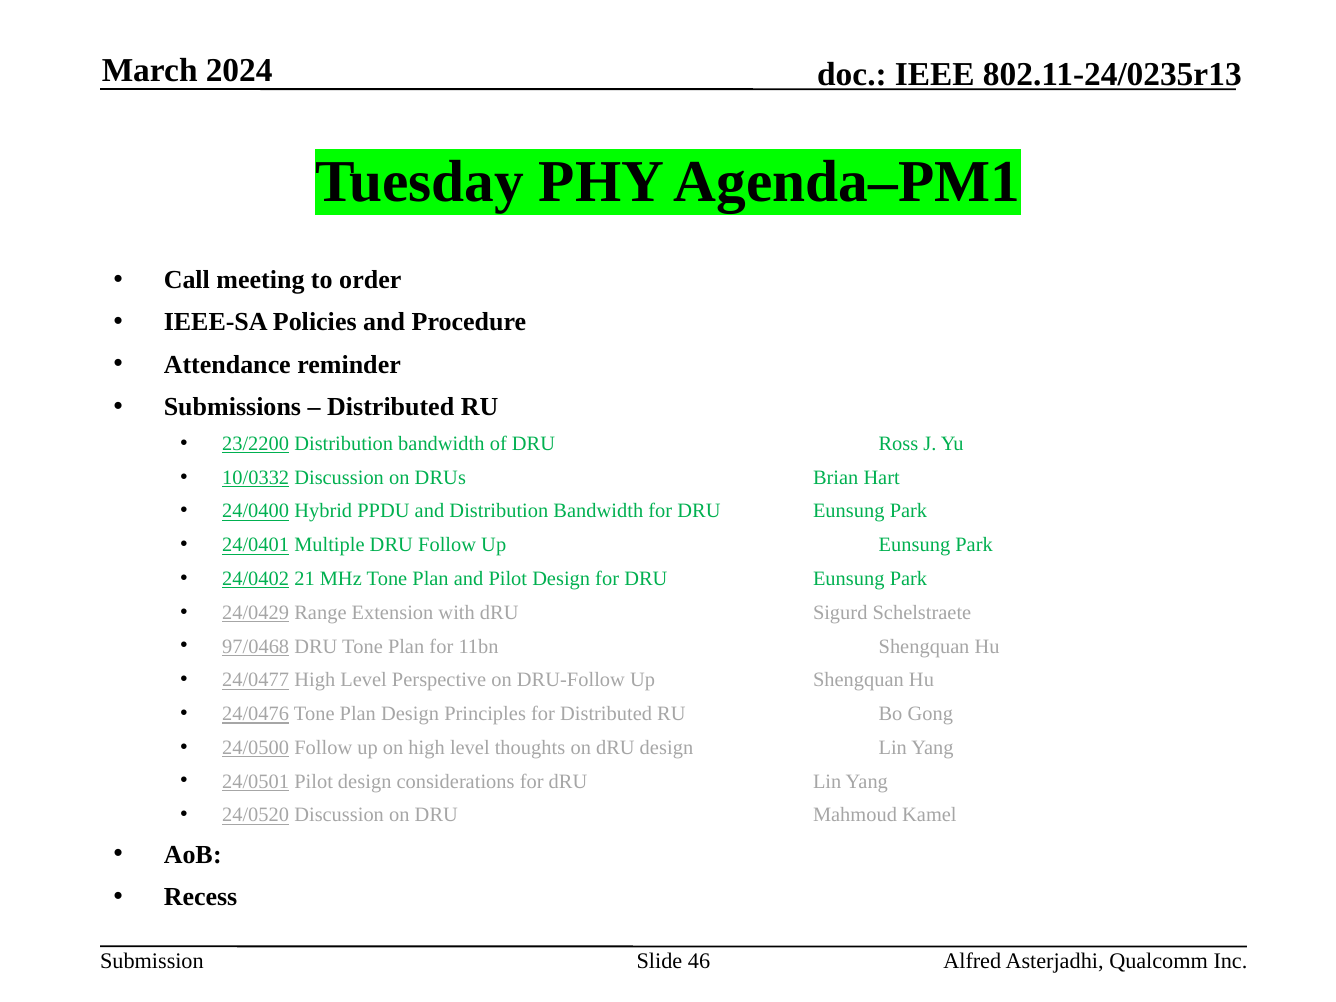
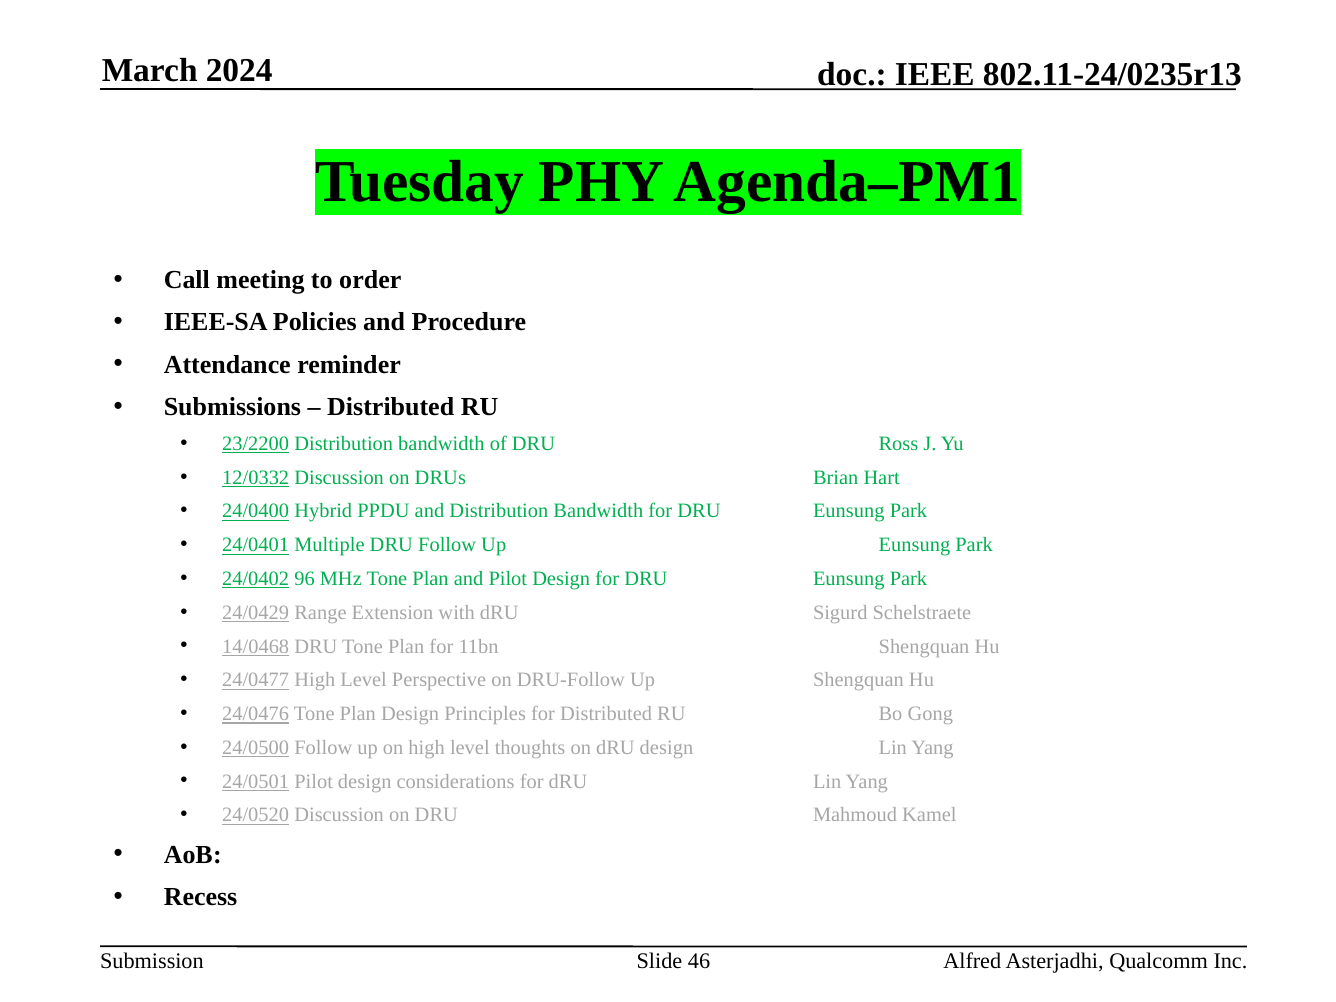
10/0332: 10/0332 -> 12/0332 (256, 477)
21: 21 -> 96 (305, 579)
97/0468: 97/0468 -> 14/0468 (256, 646)
